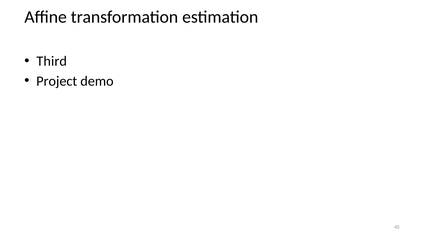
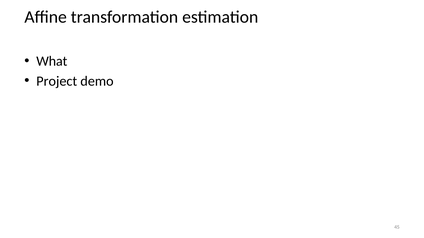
Third: Third -> What (52, 61)
